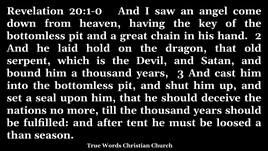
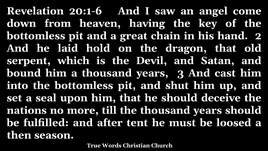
20:1-0: 20:1-0 -> 20:1-6 (85, 11)
than: than -> then (19, 135)
